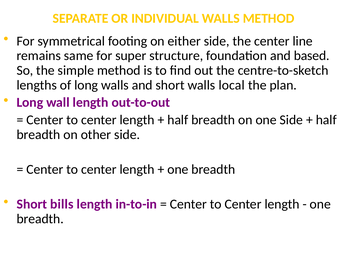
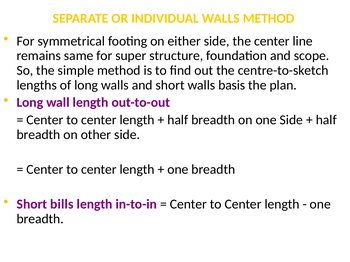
based: based -> scope (312, 56)
local: local -> basis (232, 85)
